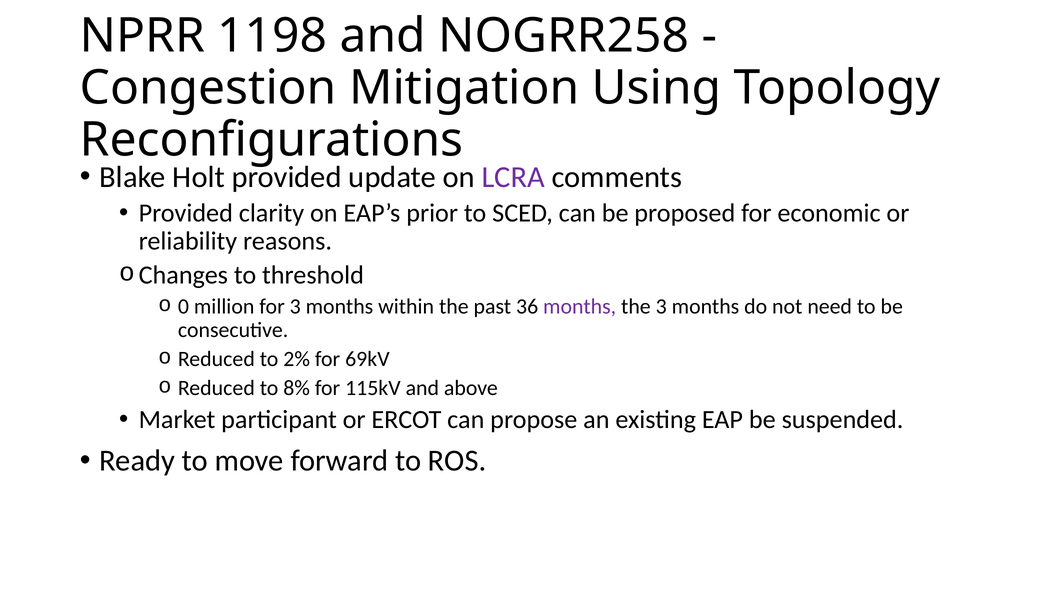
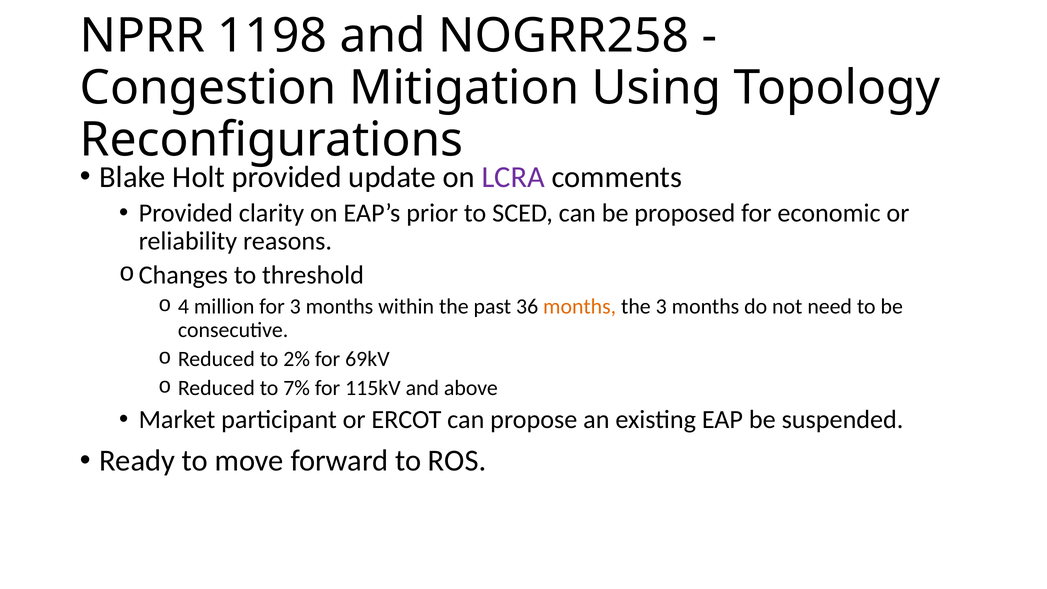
0: 0 -> 4 (184, 306)
months colour: purple -> orange (580, 306)
8%: 8% -> 7% (297, 388)
